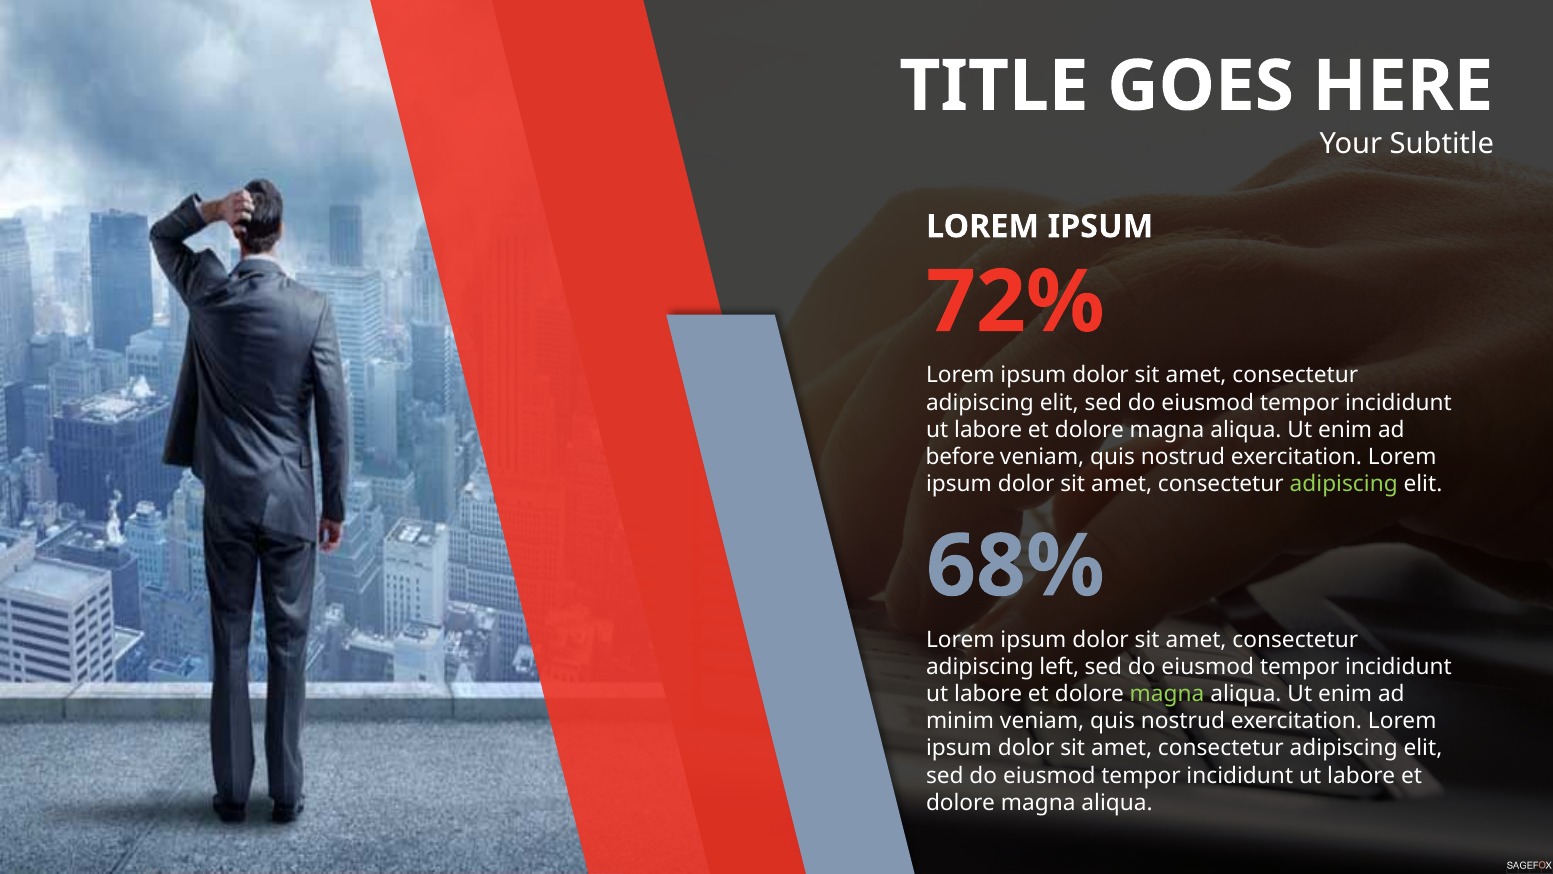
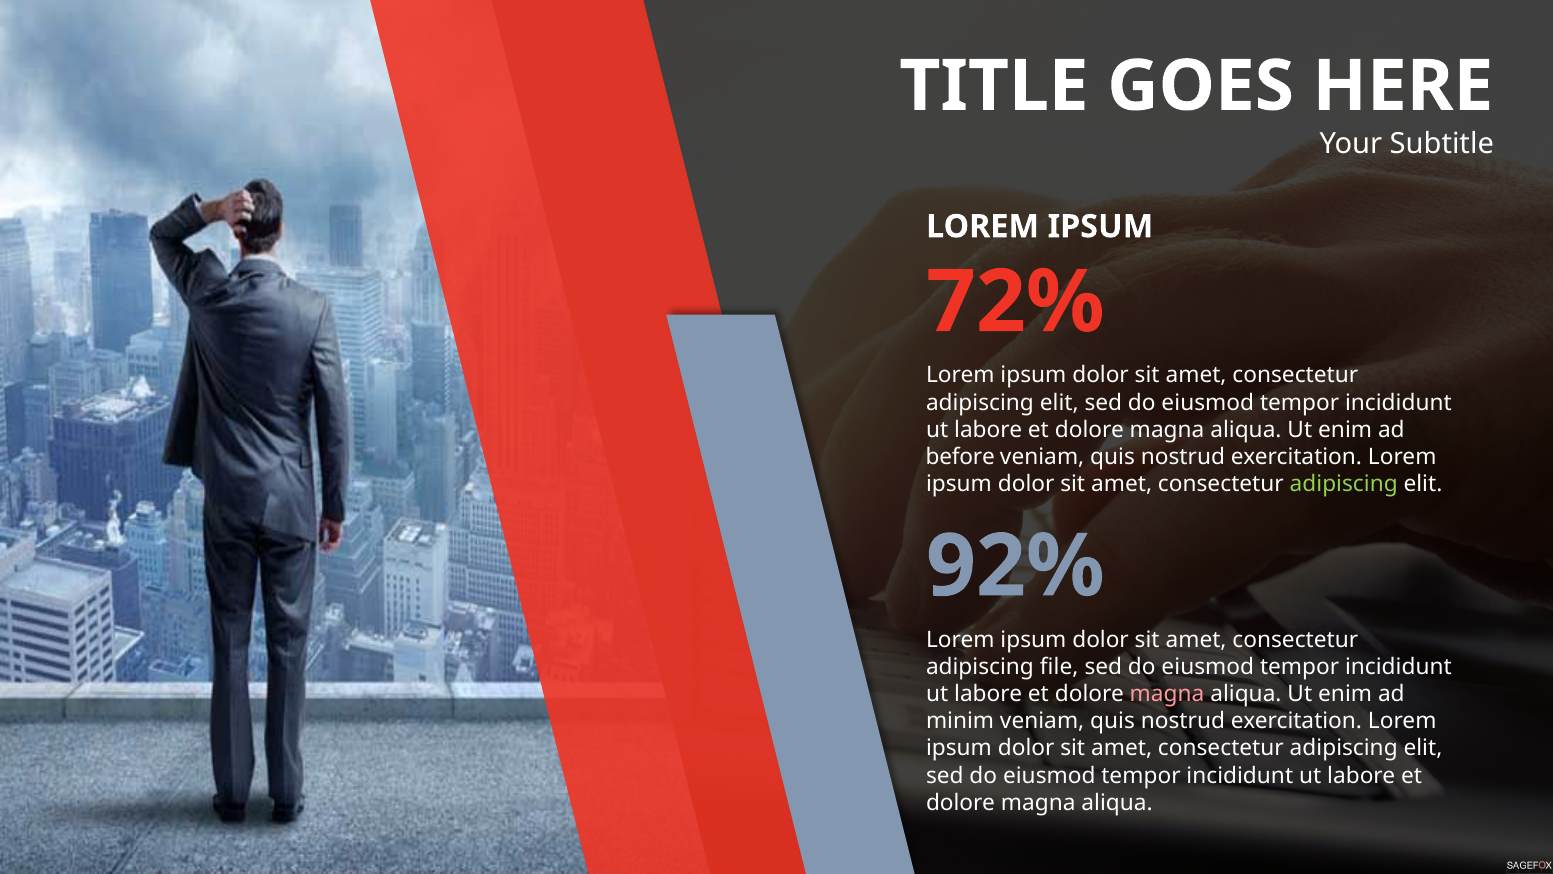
68%: 68% -> 92% (1015, 566)
left: left -> file (1059, 667)
magna colour: light green -> pink (1167, 694)
